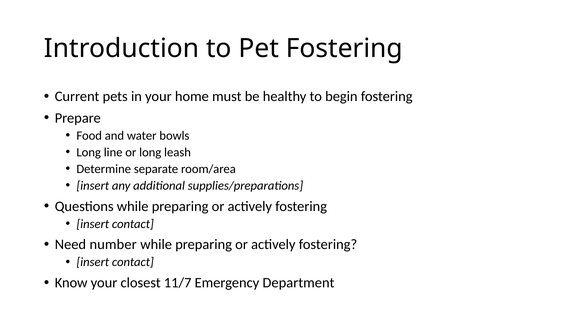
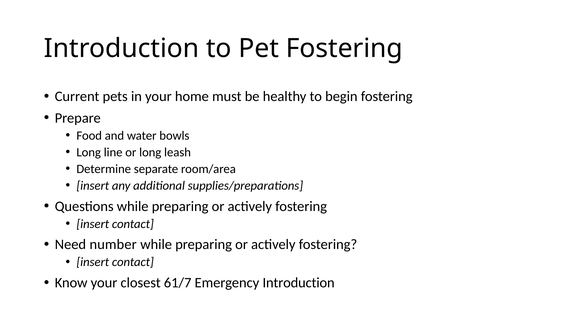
11/7: 11/7 -> 61/7 (178, 282)
Emergency Department: Department -> Introduction (299, 282)
